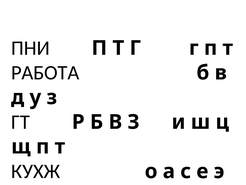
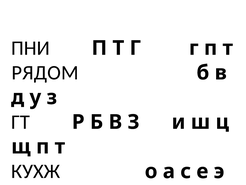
РАБОТА: РАБОТА -> РЯДОМ (45, 73)
